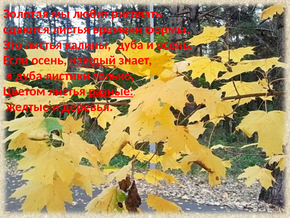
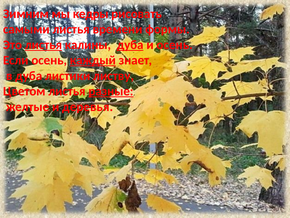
Золотая: Золотая -> Зимним (26, 14)
любит: любит -> кедры (91, 14)
сдаются: сдаются -> самыми (26, 29)
листья underline: none -> present (43, 45)
дуба underline: none -> present (130, 45)
только: только -> листву (114, 76)
